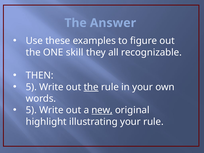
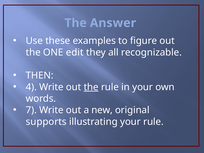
skill: skill -> edit (75, 52)
5: 5 -> 4 (31, 87)
5: 5 -> 7 (31, 110)
new underline: present -> none (102, 110)
highlight: highlight -> supports (46, 122)
